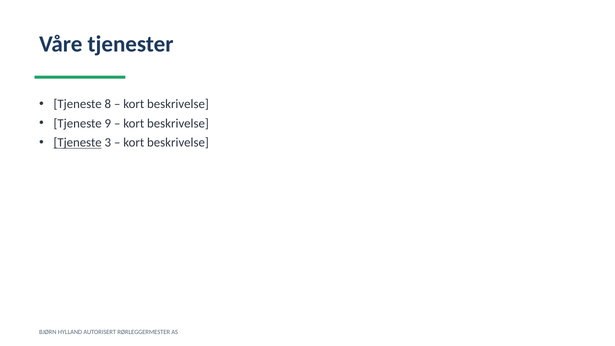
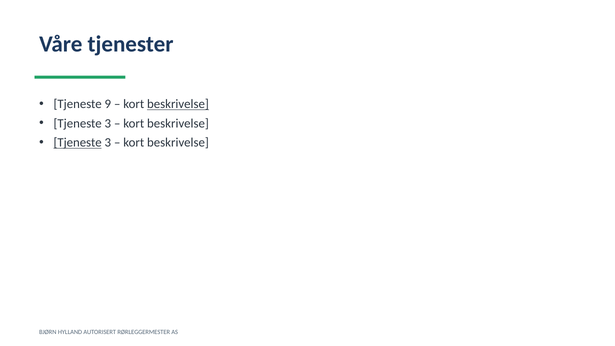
8: 8 -> 9 (108, 104)
beskrivelse underline: none -> present (178, 104)
9: 9 -> 3 (108, 123)
